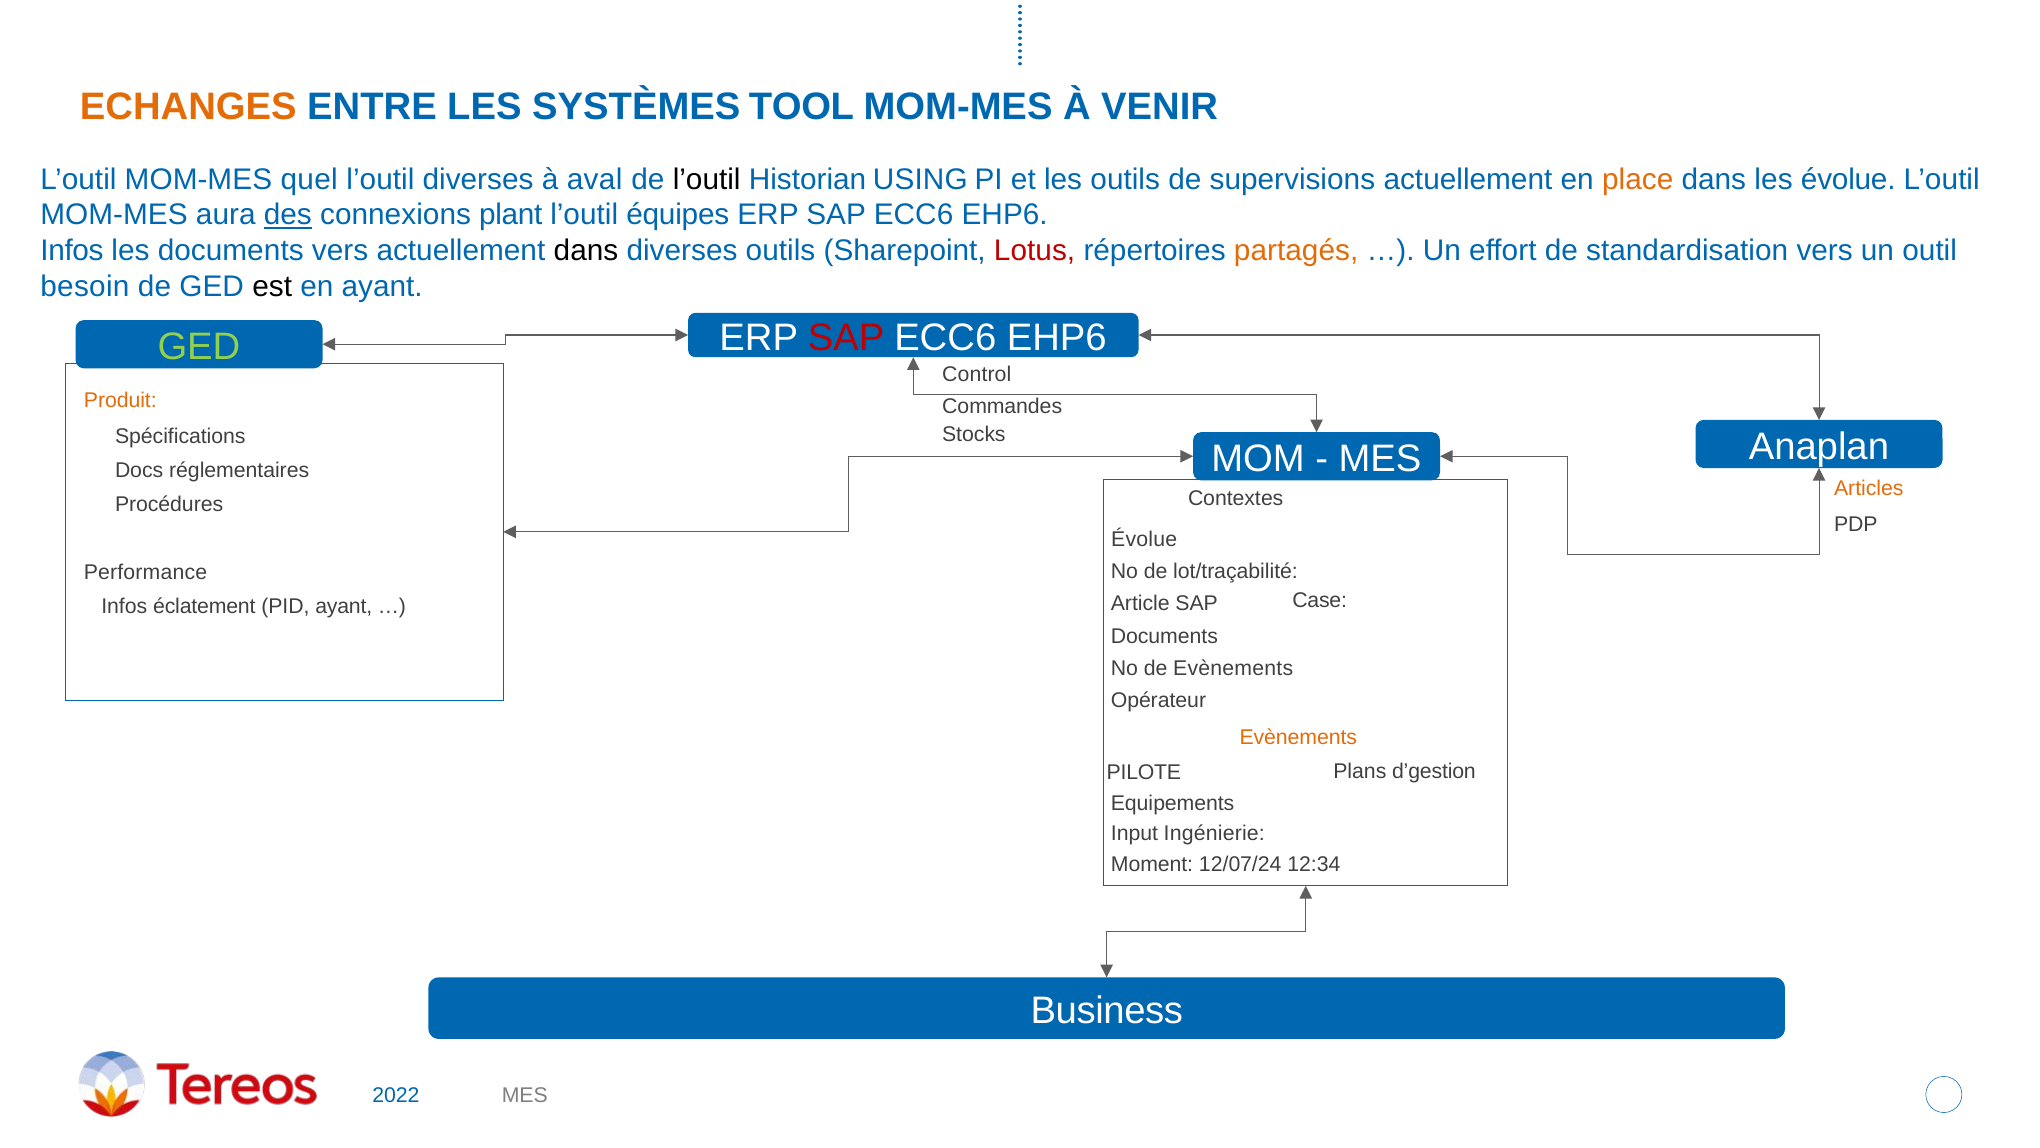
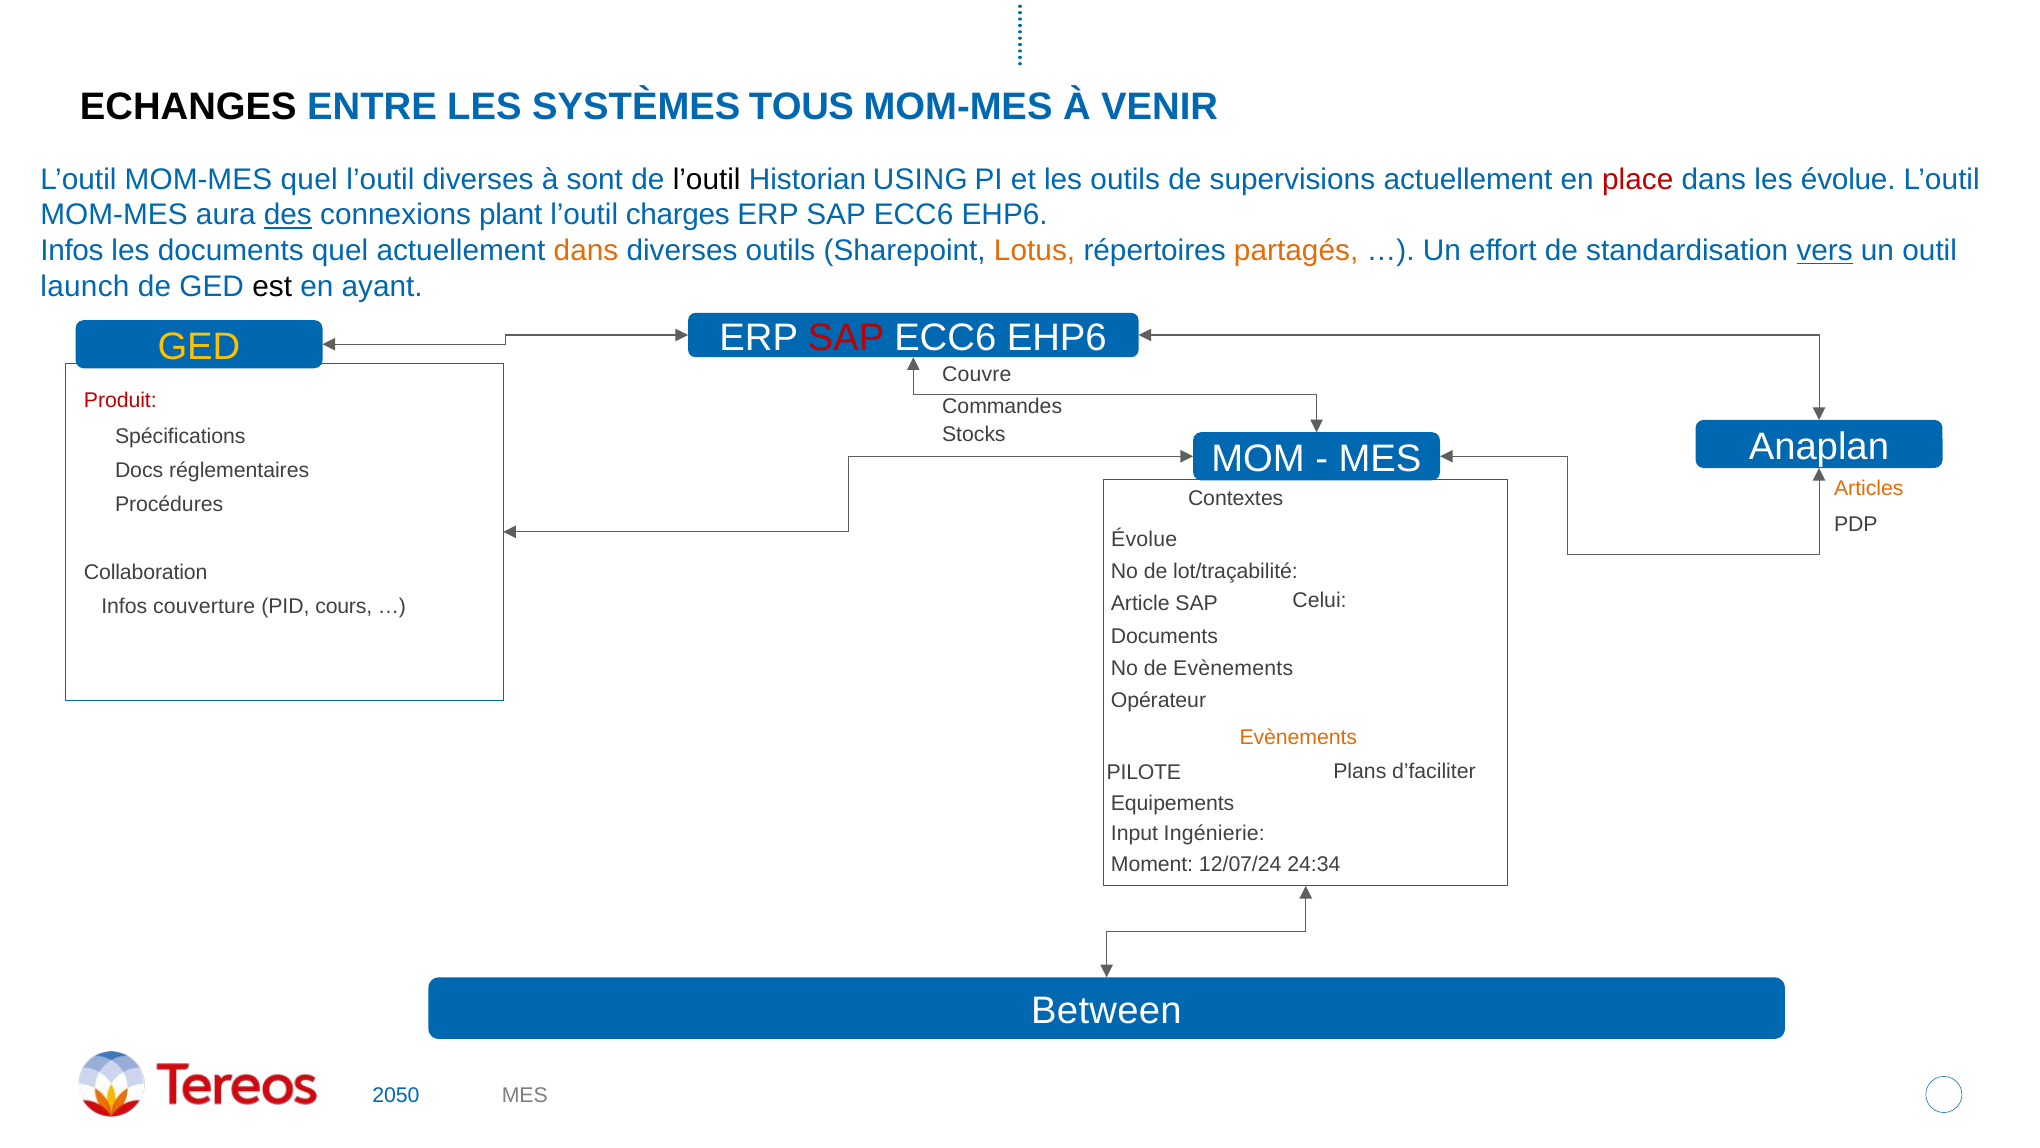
ECHANGES colour: orange -> black (188, 107)
TOOL: TOOL -> TOUS (801, 107)
aval: aval -> sont (595, 179)
place colour: orange -> red (1638, 179)
équipes: équipes -> charges (678, 215)
documents vers: vers -> quel (340, 251)
dans colour: black -> orange (586, 251)
Lotus colour: red -> orange (1035, 251)
vers underline: none -> present (1825, 251)
besoin: besoin -> launch (85, 286)
GED colour: light green -> yellow (199, 347)
Control: Control -> Couvre (977, 375)
Produit colour: orange -> red (120, 400)
Performance: Performance -> Collaboration (146, 572)
Case: Case -> Celui (1320, 600)
éclatement: éclatement -> couverture (204, 606)
PID ayant: ayant -> cours (344, 606)
d’gestion: d’gestion -> d’faciliter (1434, 771)
12:34: 12:34 -> 24:34 (1314, 864)
Business: Business -> Between (1106, 1010)
2022: 2022 -> 2050 (396, 1095)
